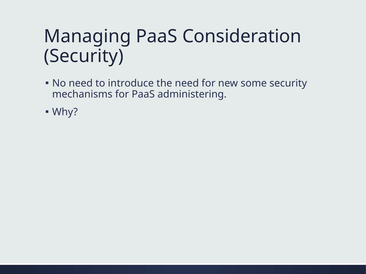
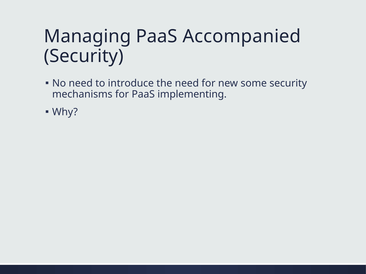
Consideration: Consideration -> Accompanied (242, 36)
administering: administering -> implementing (192, 94)
